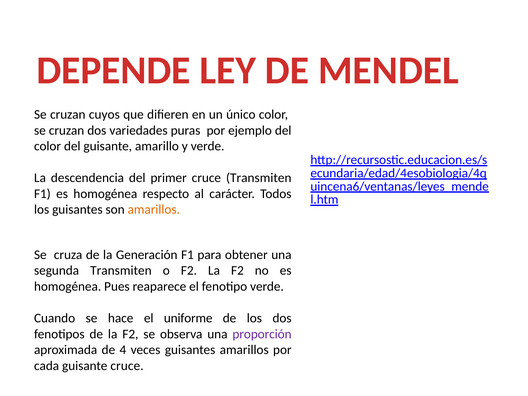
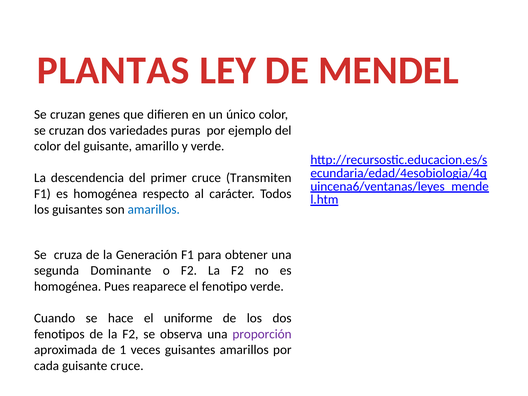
DEPENDE: DEPENDE -> PLANTAS (113, 70)
cuyos: cuyos -> genes (104, 115)
amarillos colour: orange -> blue (154, 210)
segunda Transmiten: Transmiten -> Dominante (121, 271)
4: 4 -> 1 (123, 350)
